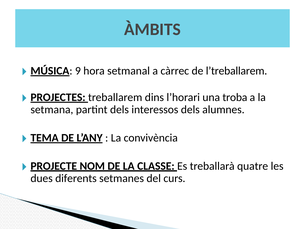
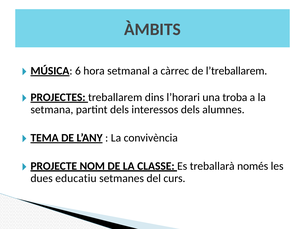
9: 9 -> 6 (78, 71)
quatre: quatre -> només (253, 166)
diferents: diferents -> educatiu (76, 178)
